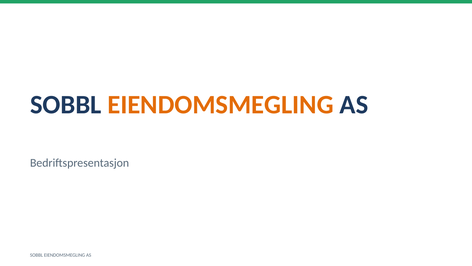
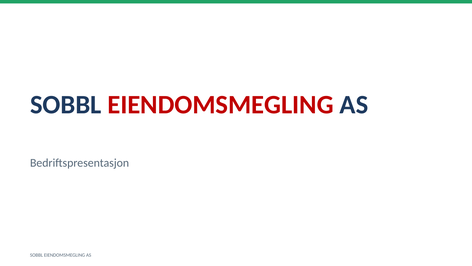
EIENDOMSMEGLING colour: orange -> red (221, 105)
